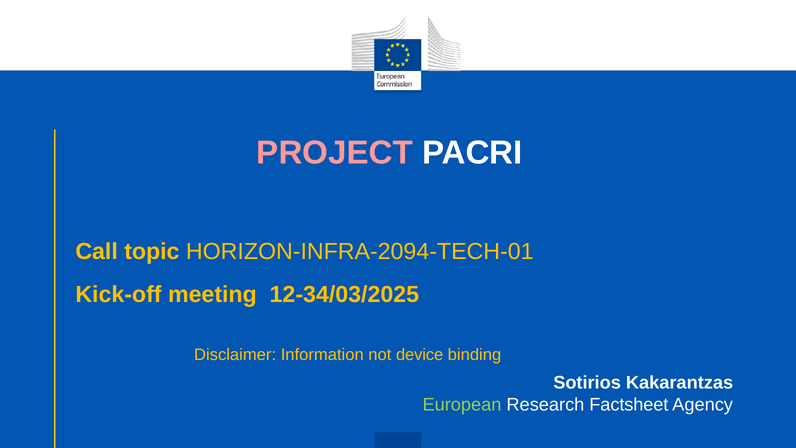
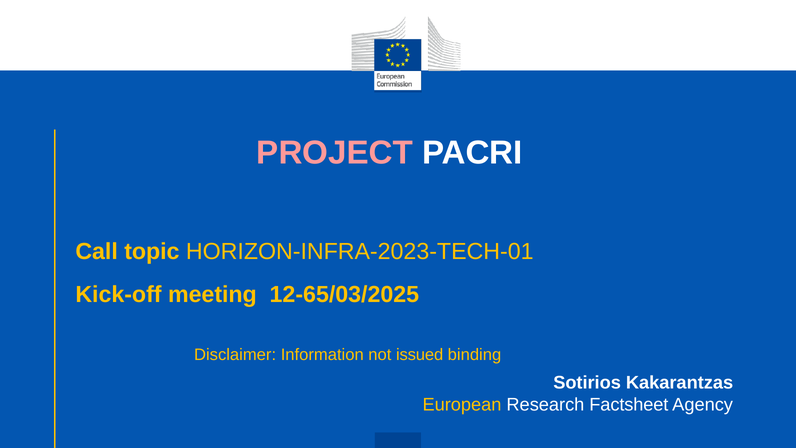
HORIZON-INFRA-2094-TECH-01: HORIZON-INFRA-2094-TECH-01 -> HORIZON-INFRA-2023-TECH-01 (360, 251)
12-34/03/2025: 12-34/03/2025 -> 12-65/03/2025 (344, 294)
device: device -> issued (420, 355)
European colour: light green -> yellow (462, 405)
